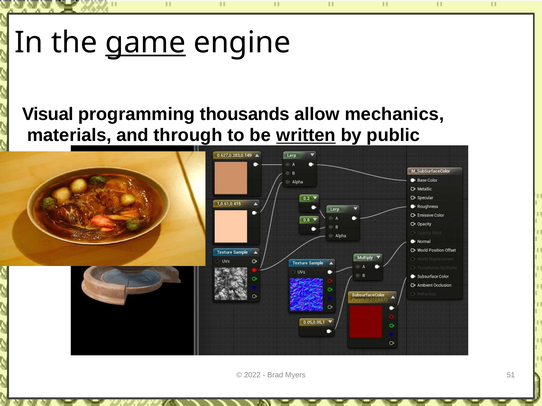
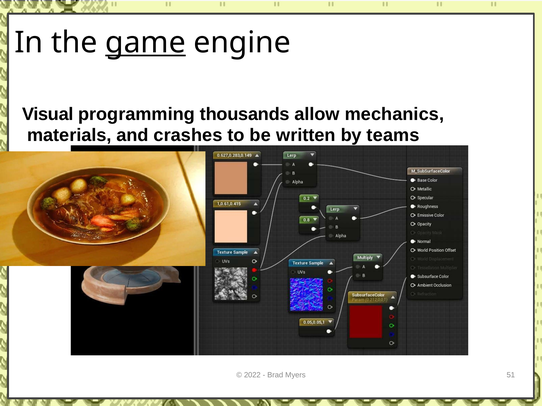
through: through -> crashes (188, 135)
written underline: present -> none (306, 135)
public: public -> teams (393, 135)
